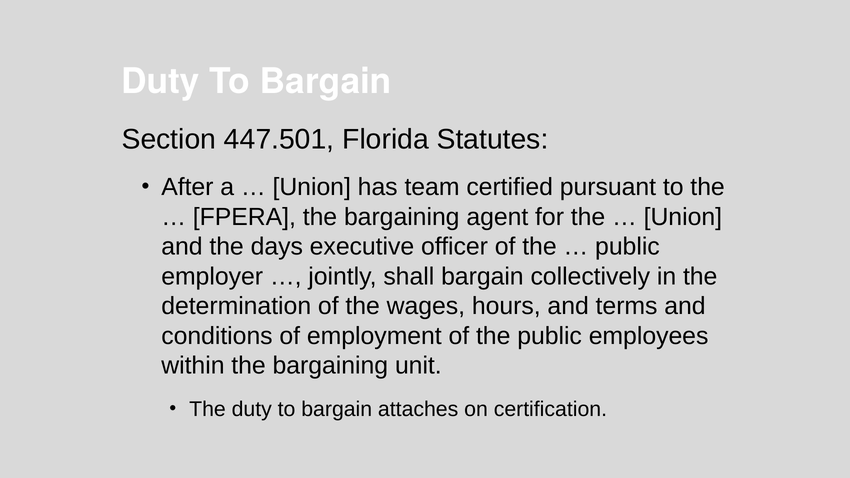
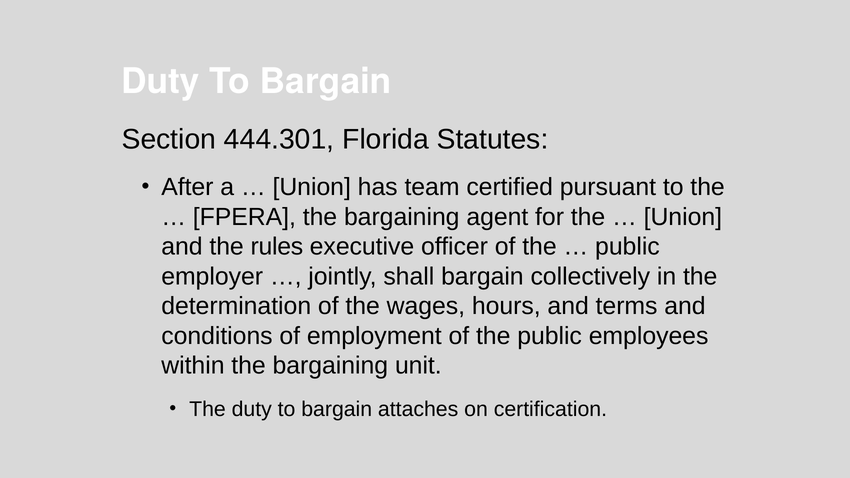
447.501: 447.501 -> 444.301 (279, 140)
days: days -> rules (277, 247)
